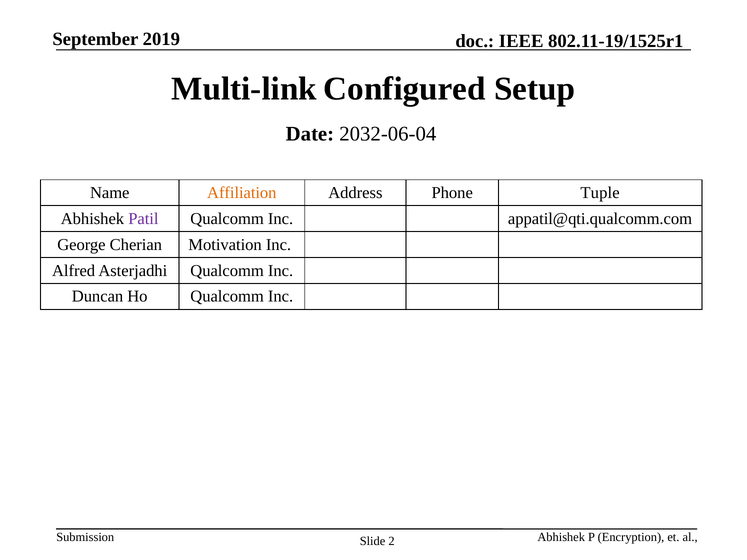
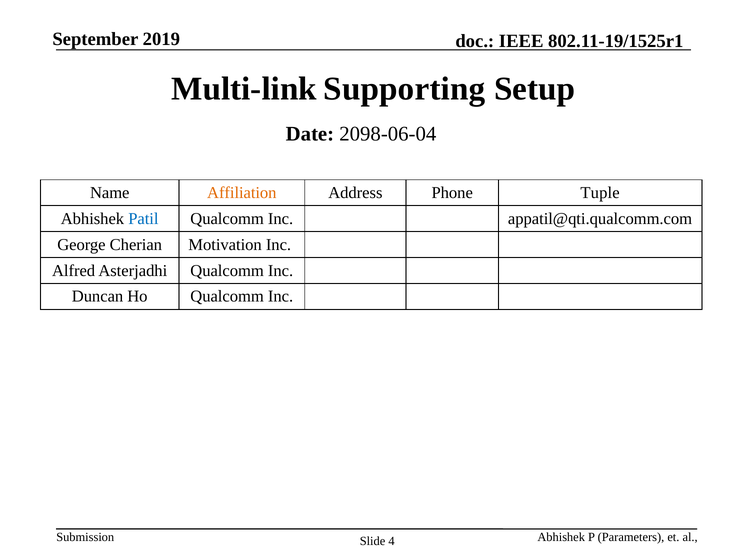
Configured: Configured -> Supporting (404, 89)
2032-06-04: 2032-06-04 -> 2098-06-04 (388, 134)
Patil colour: purple -> blue (143, 219)
Encryption: Encryption -> Parameters (631, 537)
2: 2 -> 4 (392, 541)
